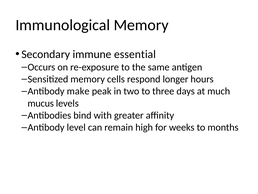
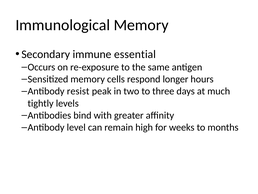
make: make -> resist (78, 91)
mucus: mucus -> tightly (41, 103)
